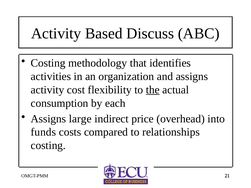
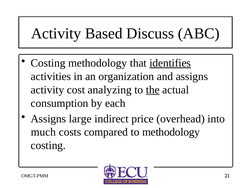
identifies underline: none -> present (170, 63)
flexibility: flexibility -> analyzing (110, 90)
funds: funds -> much (43, 132)
to relationships: relationships -> methodology (171, 132)
